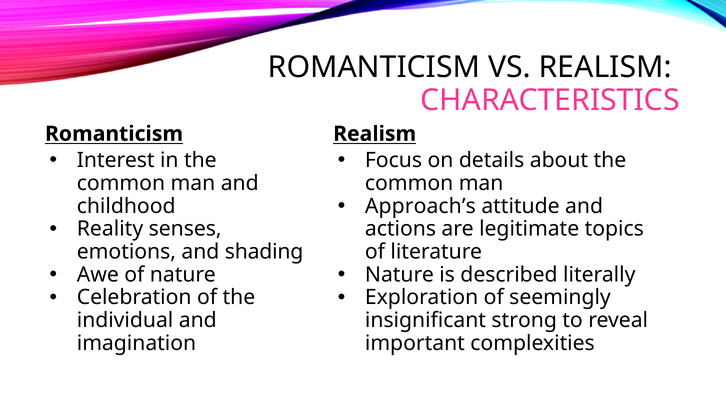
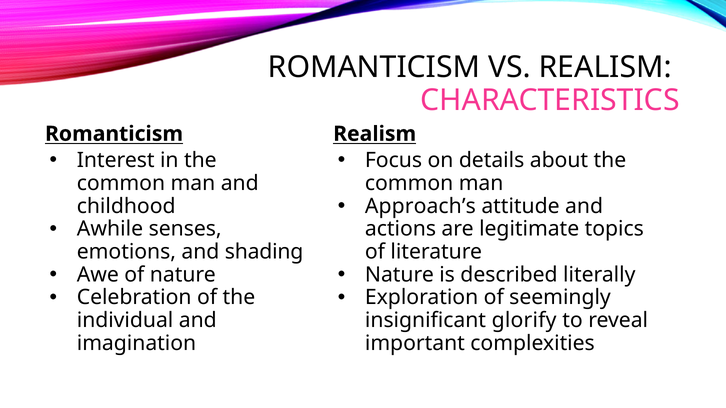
Reality: Reality -> Awhile (110, 229)
strong: strong -> glorify (524, 321)
